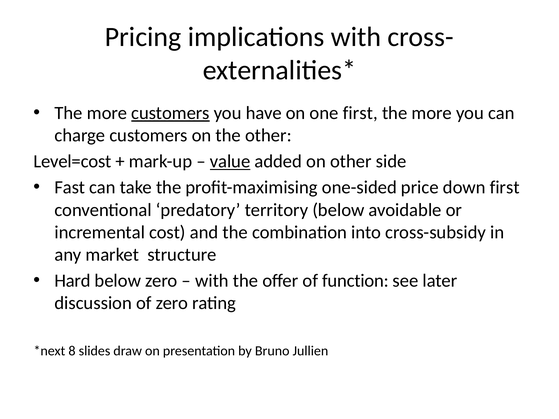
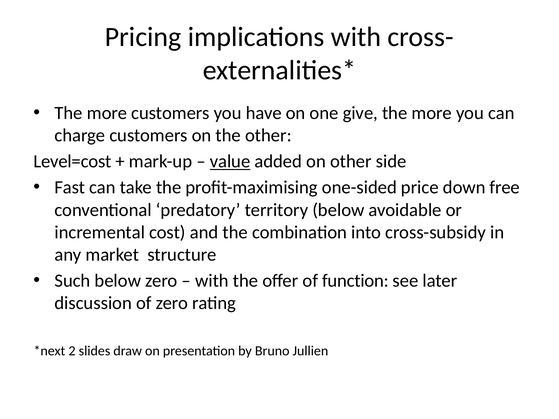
customers underline: present -> none (170, 113)
one first: first -> give (360, 113)
down first: first -> free (505, 188)
Hard: Hard -> Such (72, 281)
8: 8 -> 2 (72, 351)
